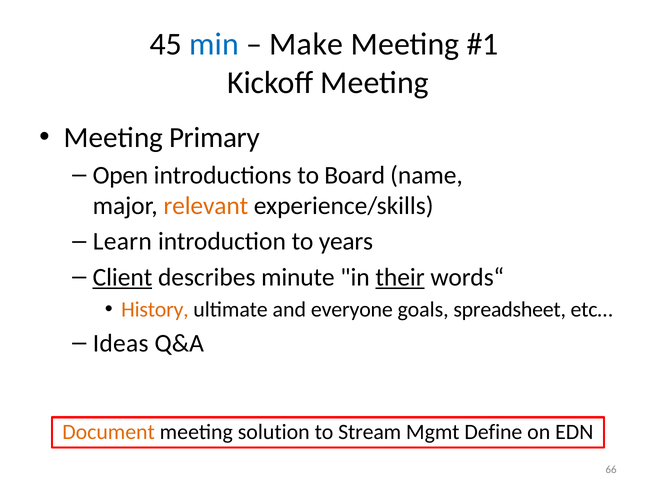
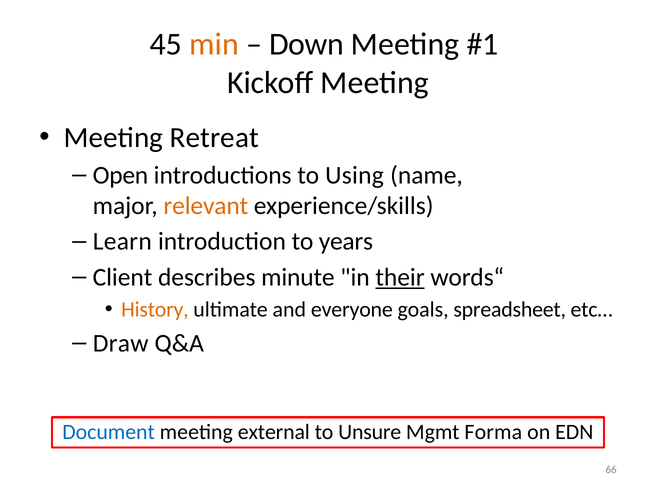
min colour: blue -> orange (214, 44)
Make: Make -> Down (307, 44)
Primary: Primary -> Retreat (214, 138)
Board: Board -> Using (354, 175)
Client underline: present -> none (122, 277)
Ideas: Ideas -> Draw (121, 343)
Document colour: orange -> blue (109, 432)
solution: solution -> external (274, 432)
Stream: Stream -> Unsure (370, 432)
Define: Define -> Forma (493, 432)
